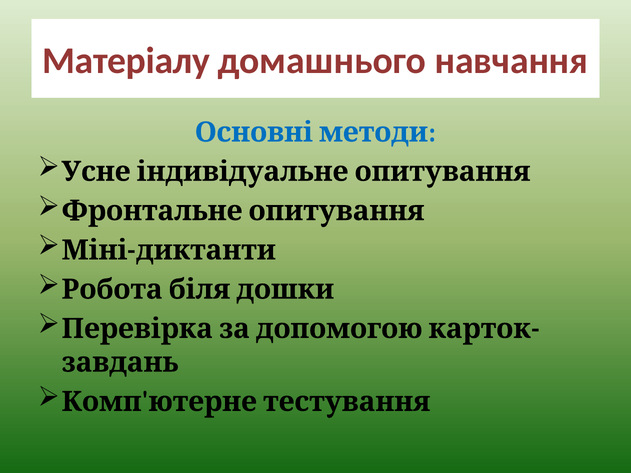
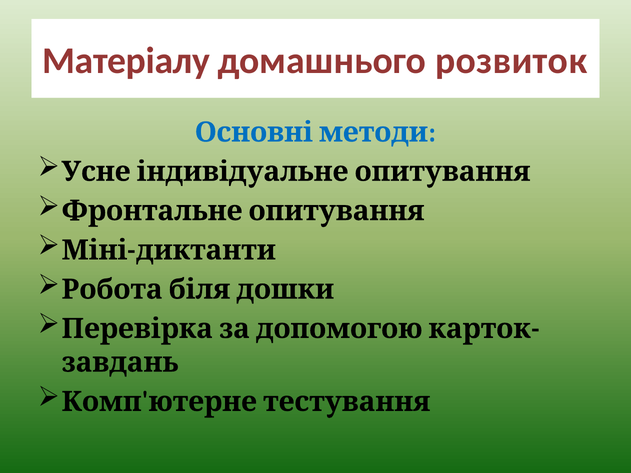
навчання: навчання -> розвиток (511, 61)
